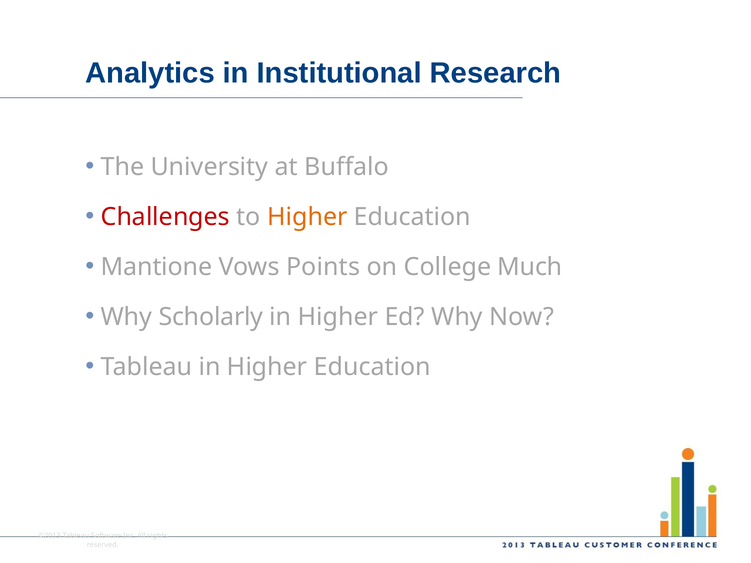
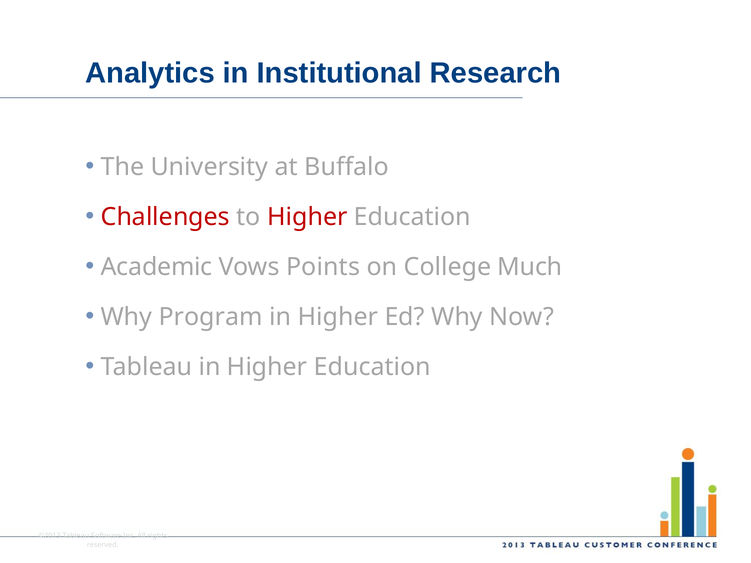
Higher colour: orange -> red (307, 217)
Mantione: Mantione -> Academic (157, 267)
Scholarly: Scholarly -> Program (211, 317)
